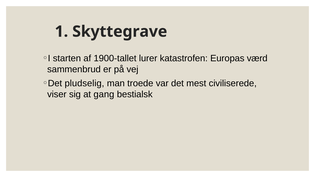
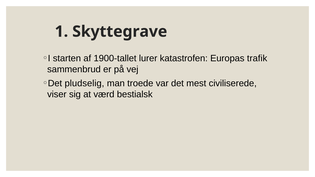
værd: værd -> trafik (257, 58)
gang: gang -> værd (104, 94)
